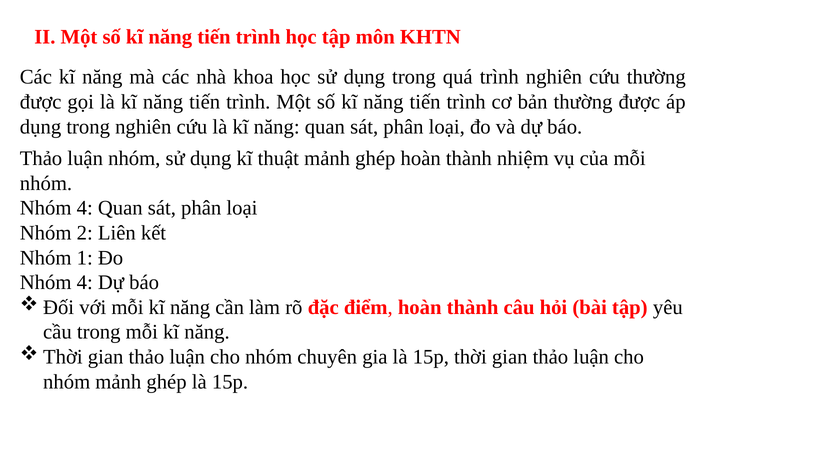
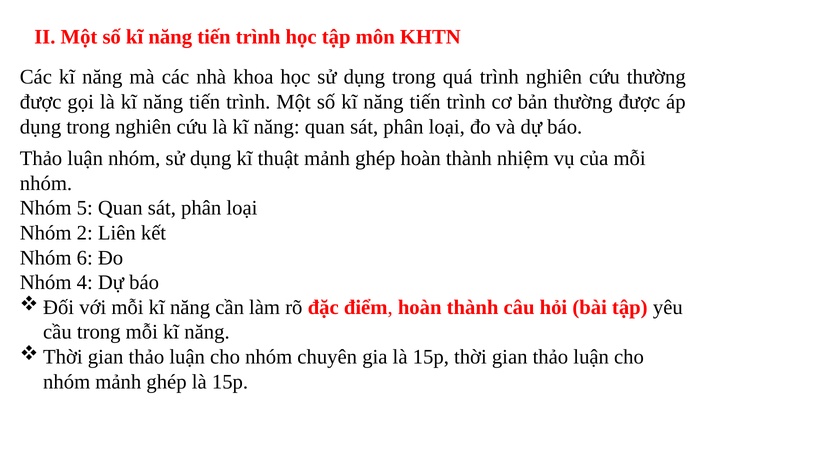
4: 4 -> 5 (85, 208)
1: 1 -> 6 (85, 258)
